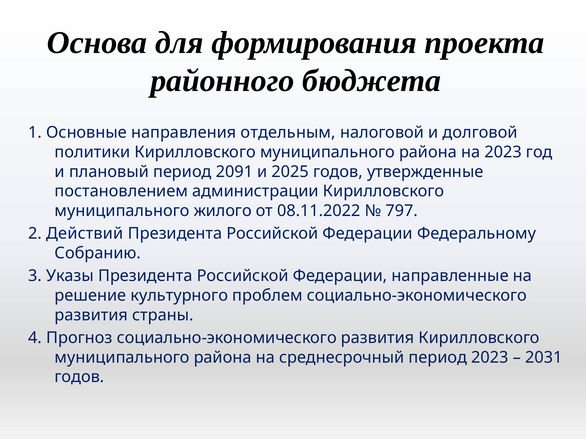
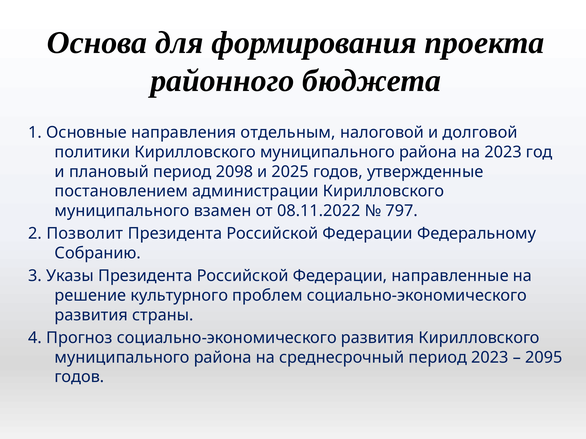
2091: 2091 -> 2098 (234, 172)
жилого: жилого -> взамен (223, 211)
Действий: Действий -> Позволит (85, 234)
2031: 2031 -> 2095 (544, 358)
